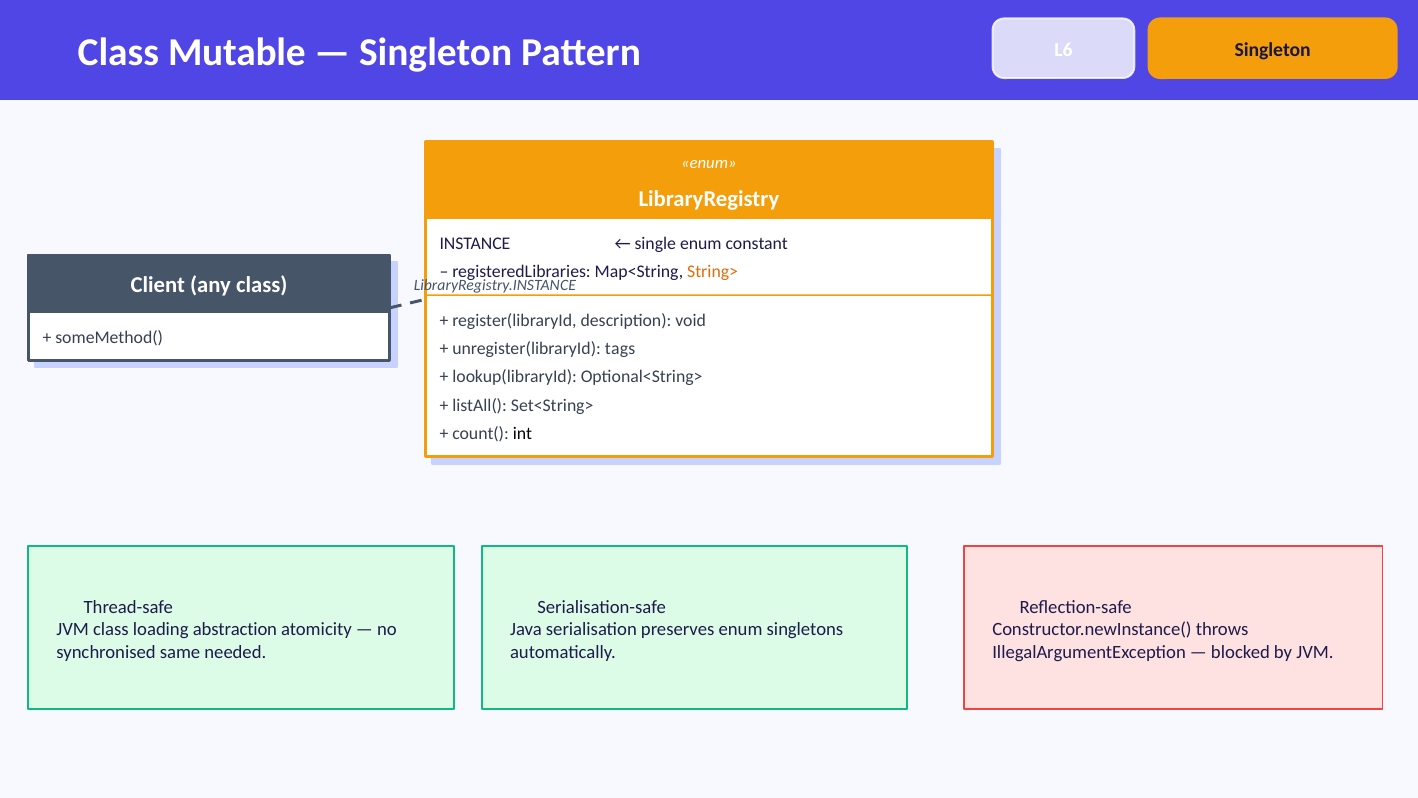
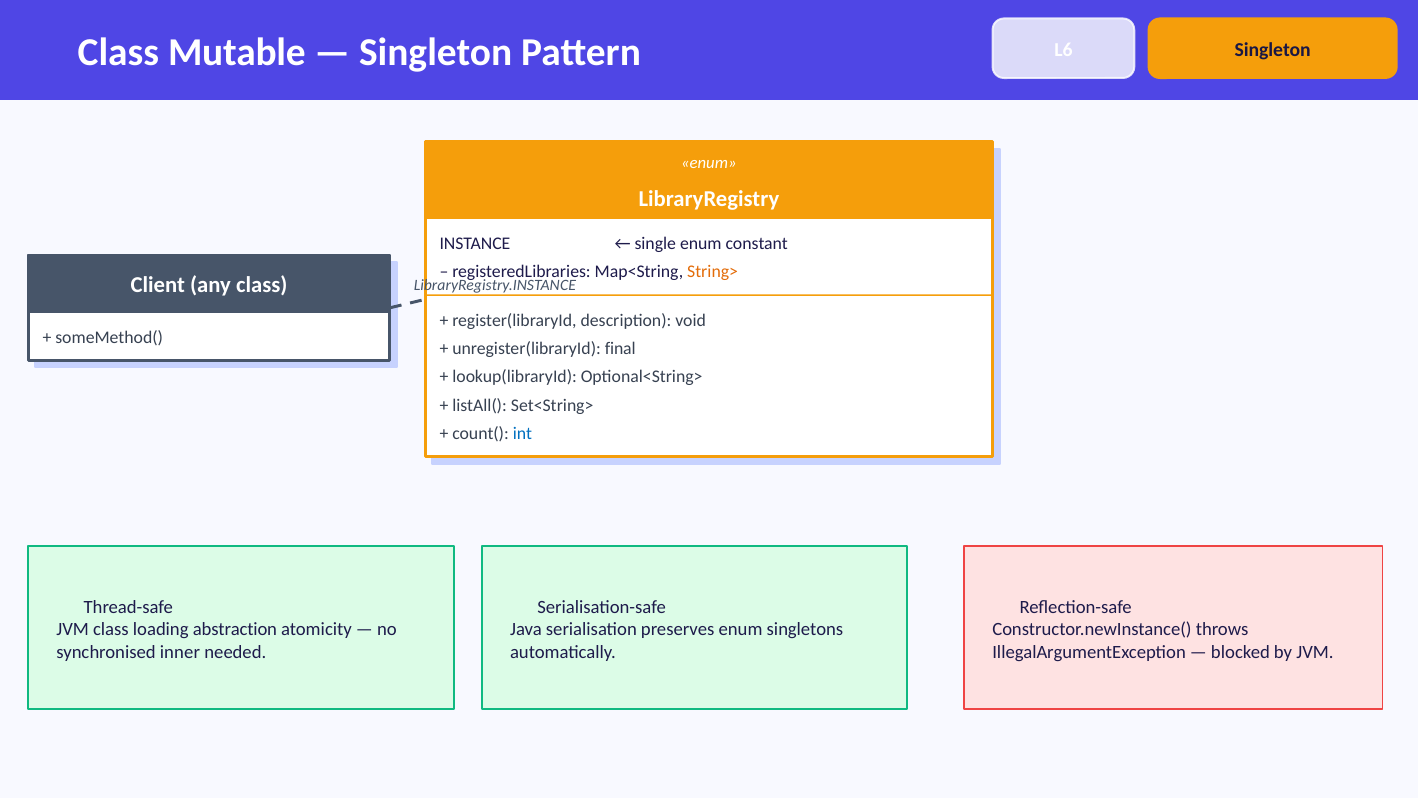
tags: tags -> final (620, 349)
int colour: black -> blue (522, 434)
same: same -> inner (180, 652)
